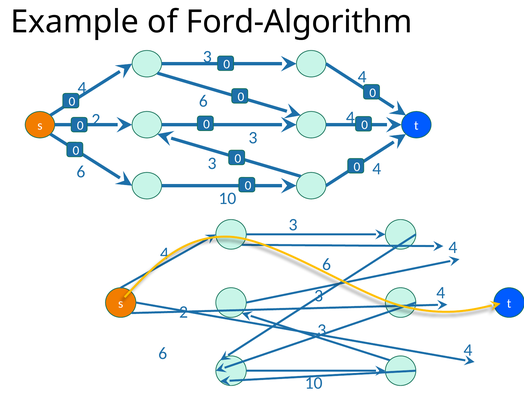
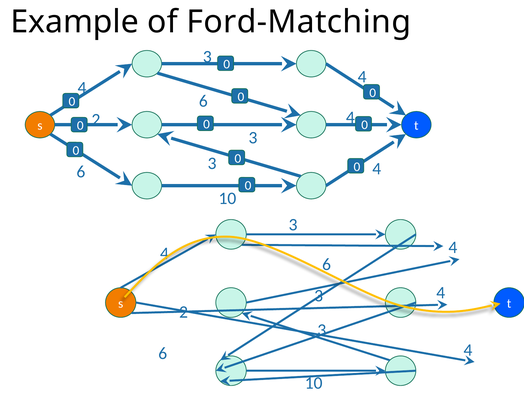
Ford-Algorithm: Ford-Algorithm -> Ford-Matching (299, 22)
